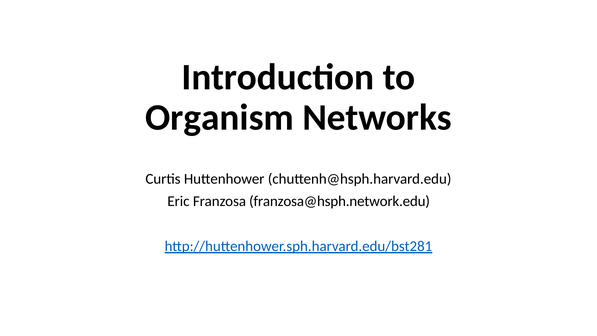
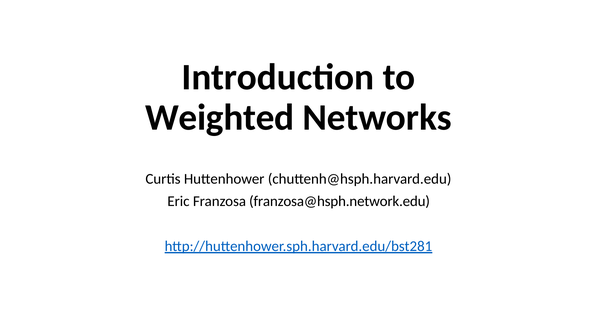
Organism: Organism -> Weighted (220, 117)
